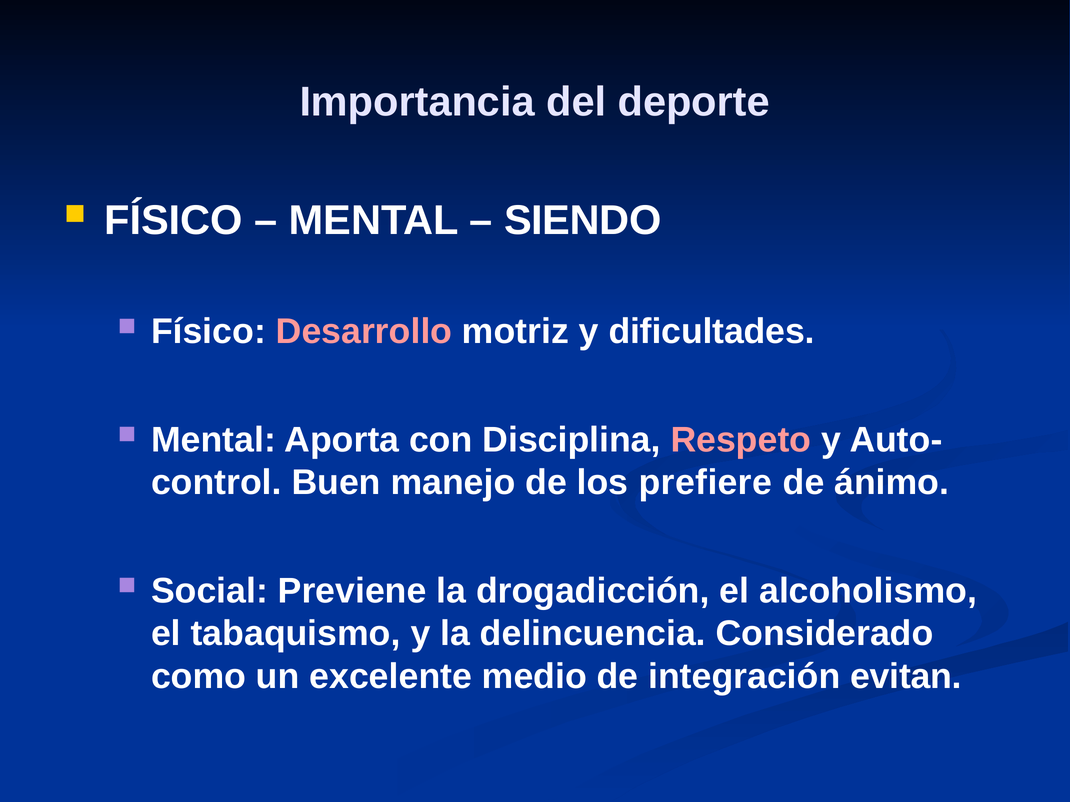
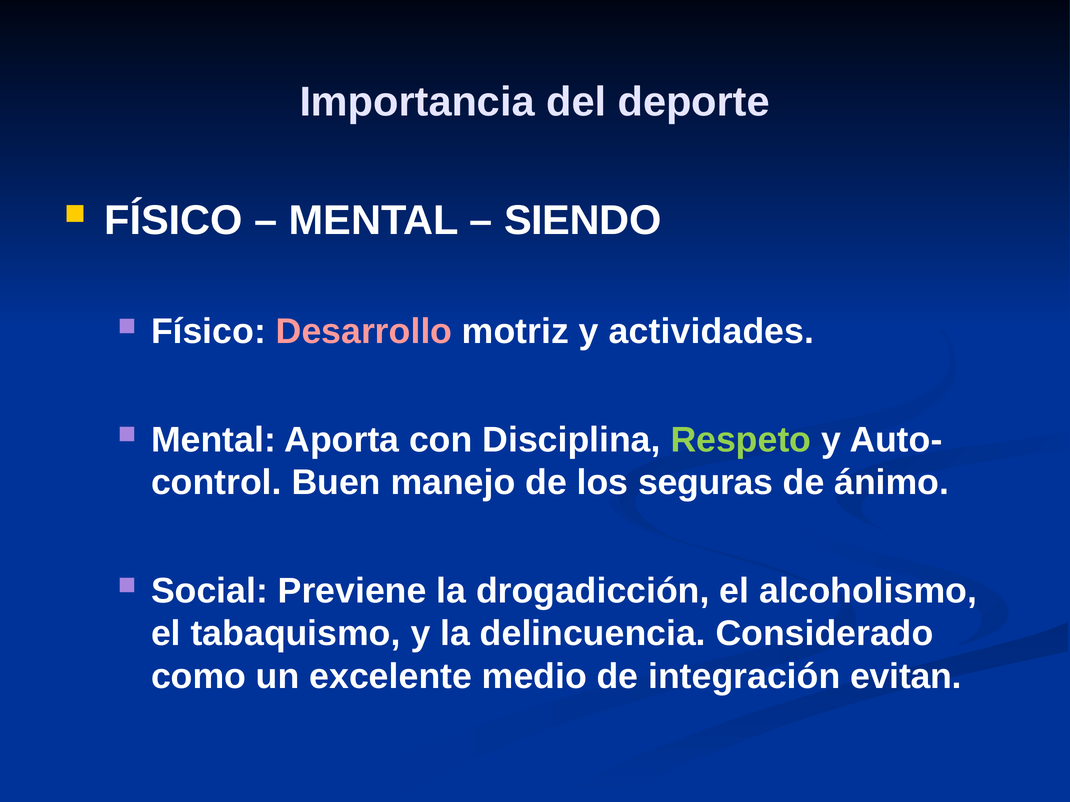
dificultades: dificultades -> actividades (711, 332)
Respeto colour: pink -> light green (741, 440)
prefiere: prefiere -> seguras (706, 483)
